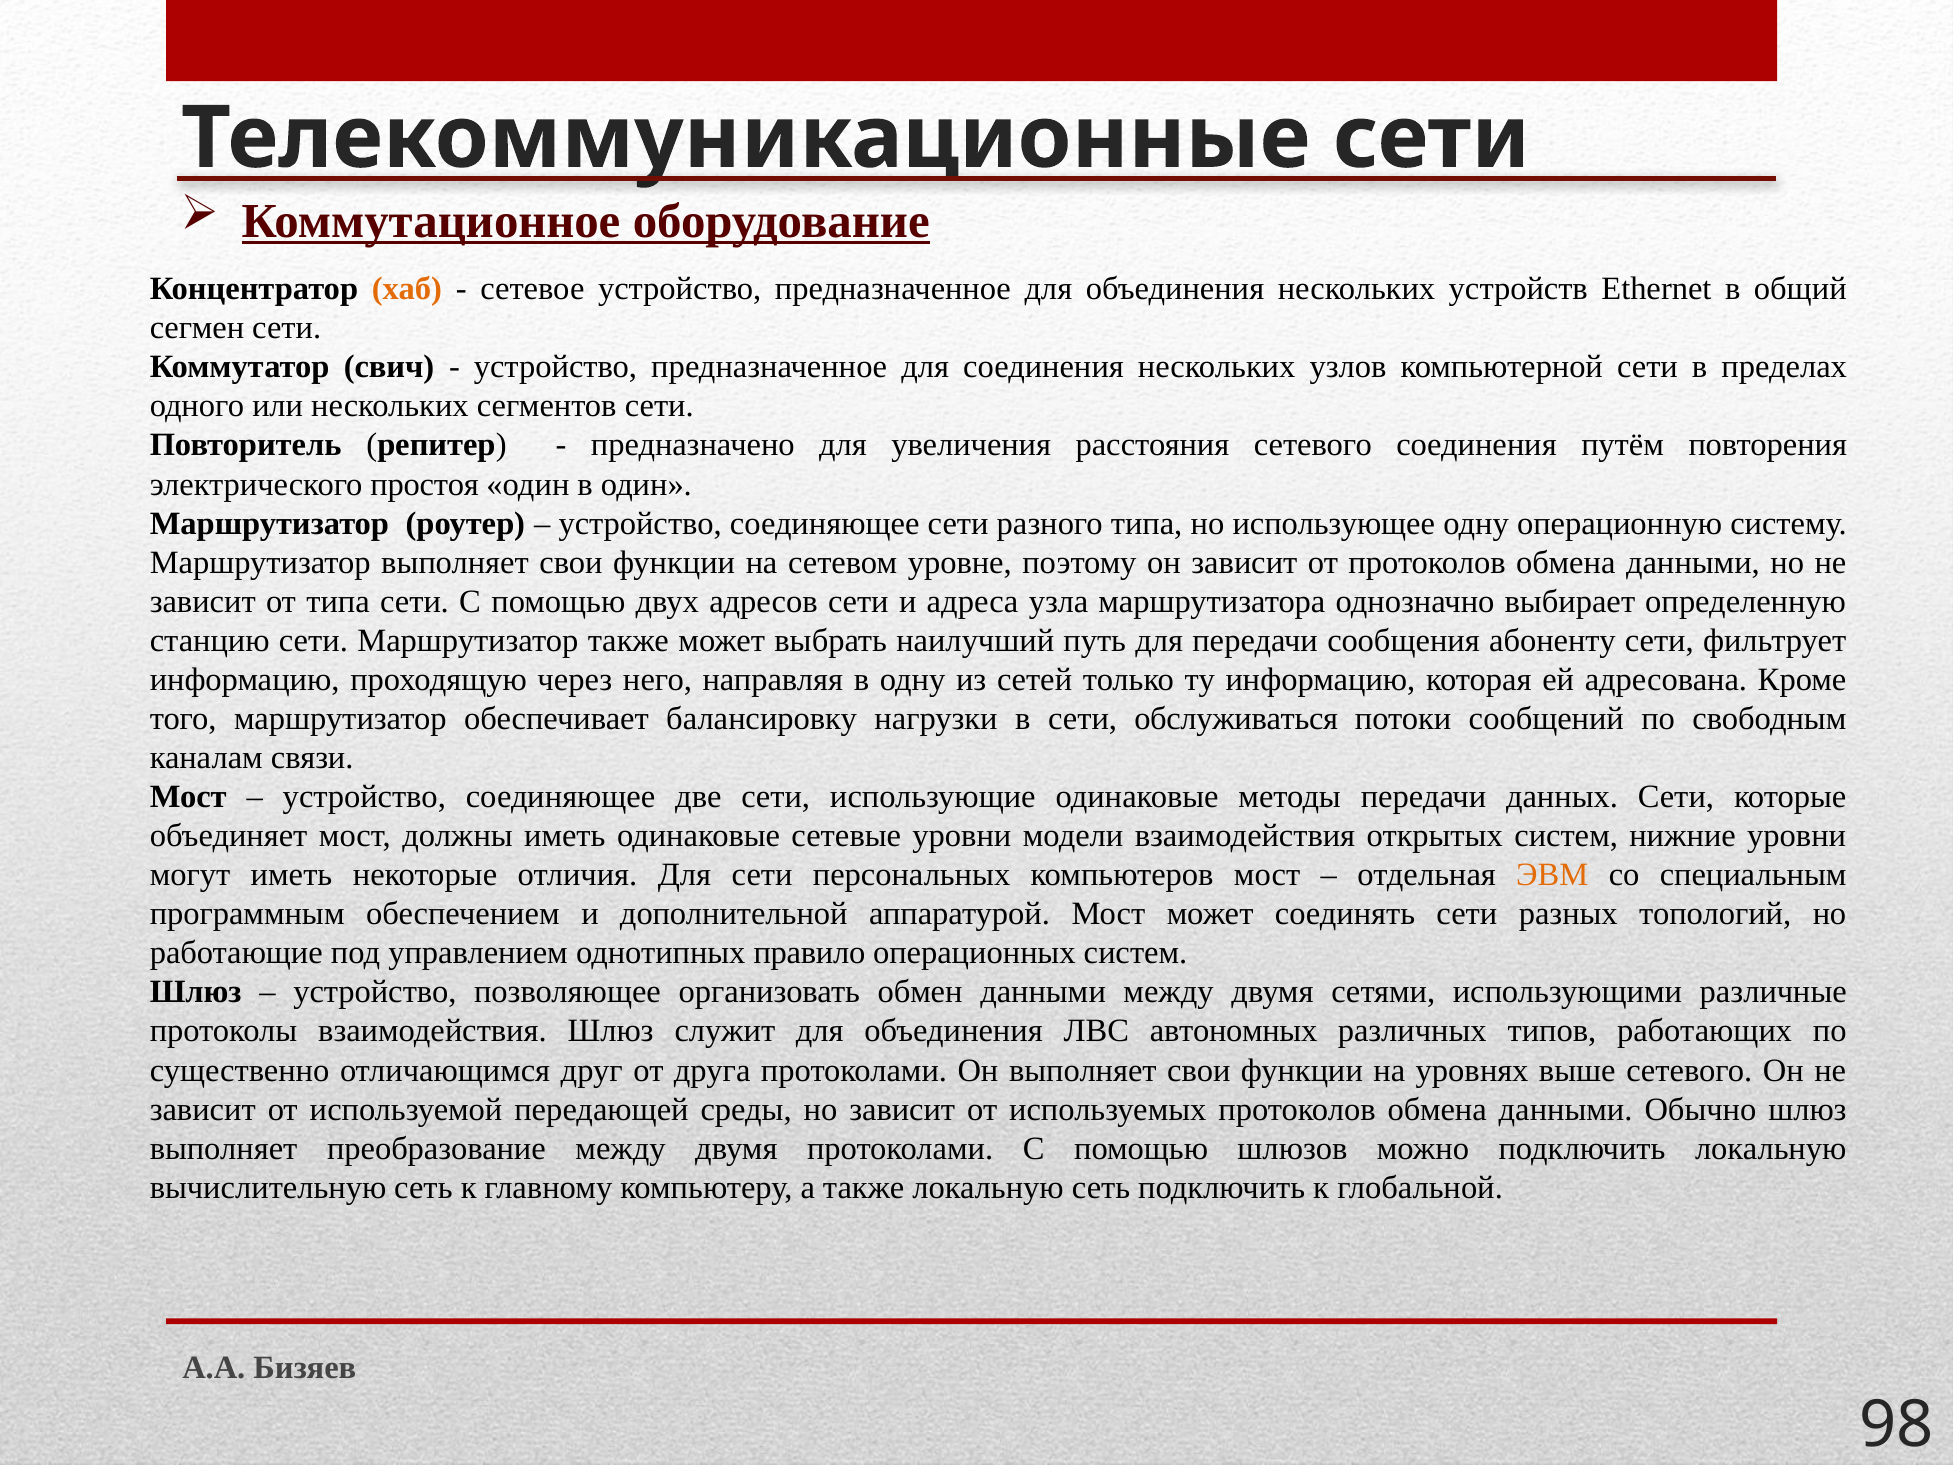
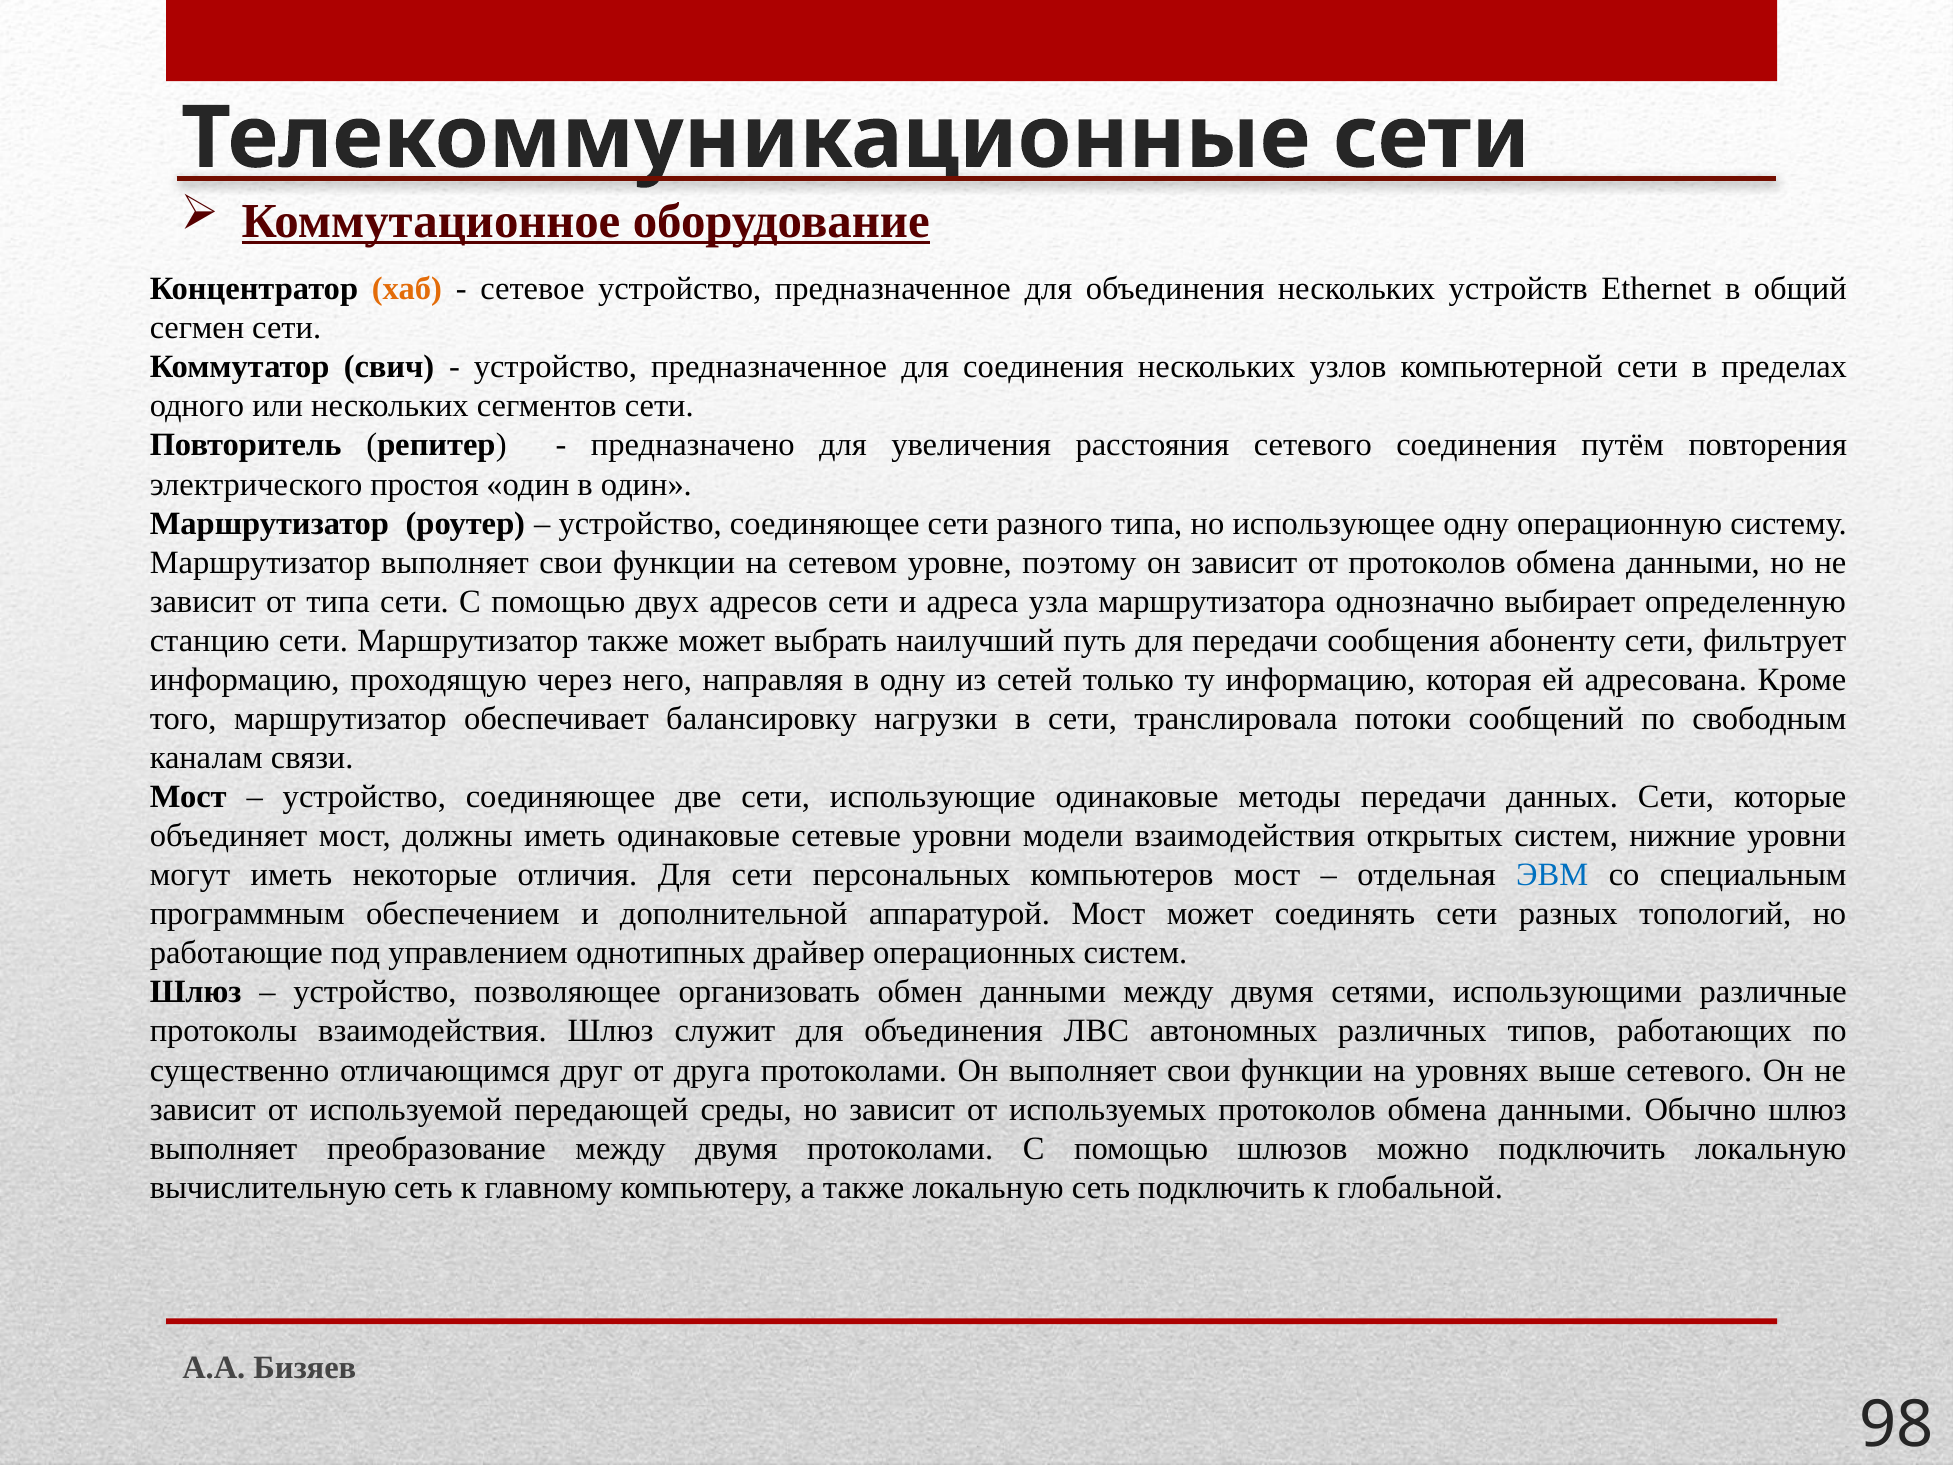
обслуживаться: обслуживаться -> транслировала (1236, 719)
ЭВМ colour: orange -> blue (1552, 875)
правило: правило -> драйвер (809, 953)
